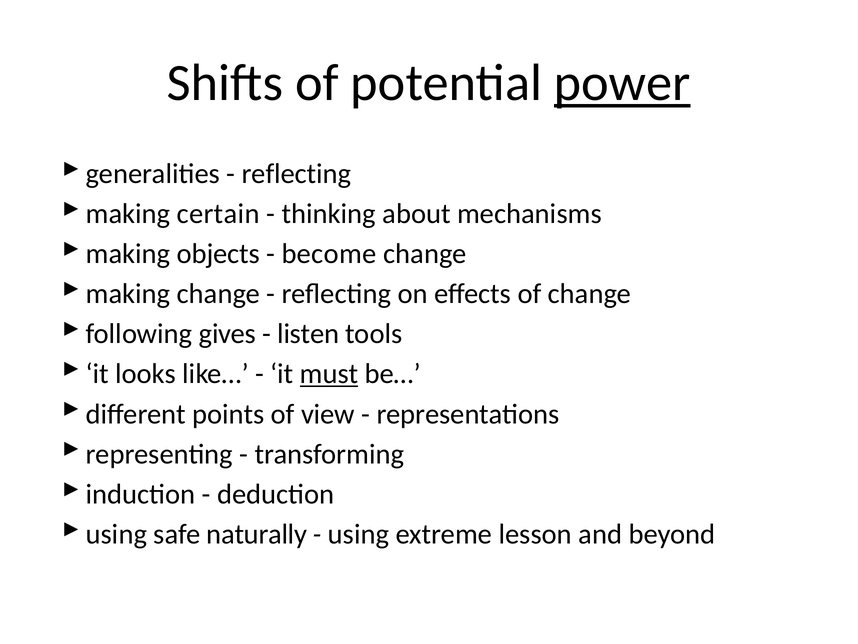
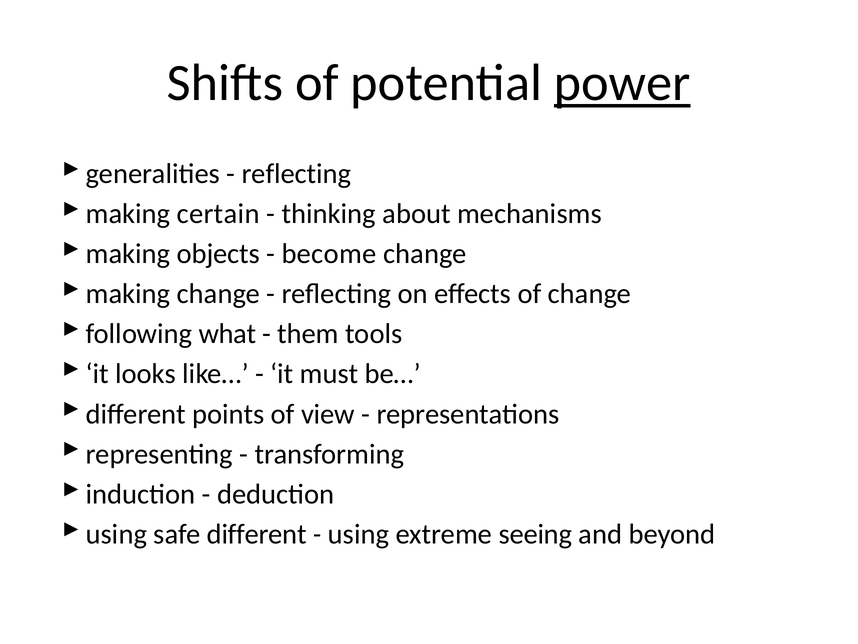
gives: gives -> what (228, 334)
listen: listen -> them (308, 334)
must underline: present -> none (329, 374)
safe naturally: naturally -> different (257, 534)
lesson: lesson -> seeing (535, 534)
